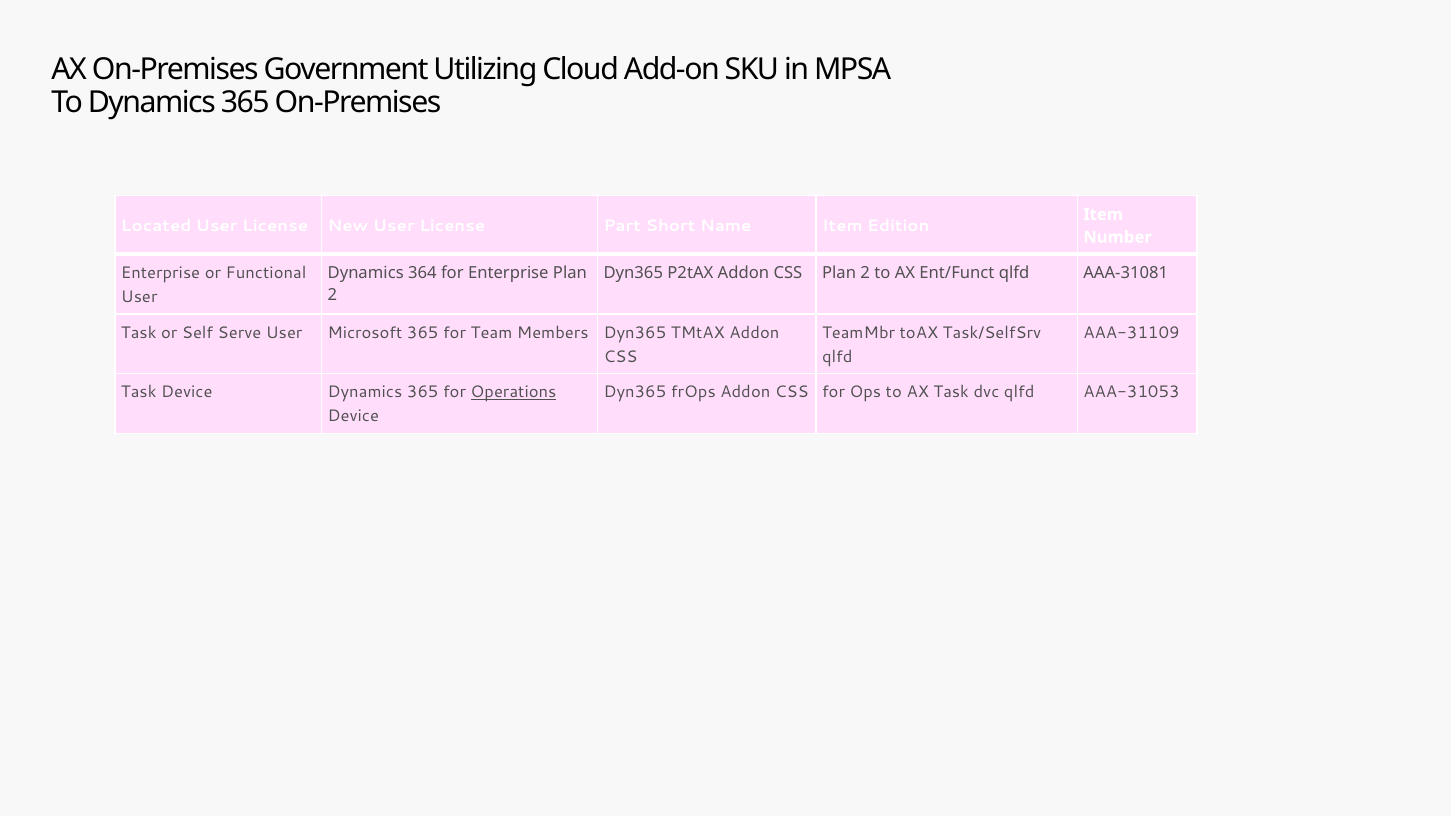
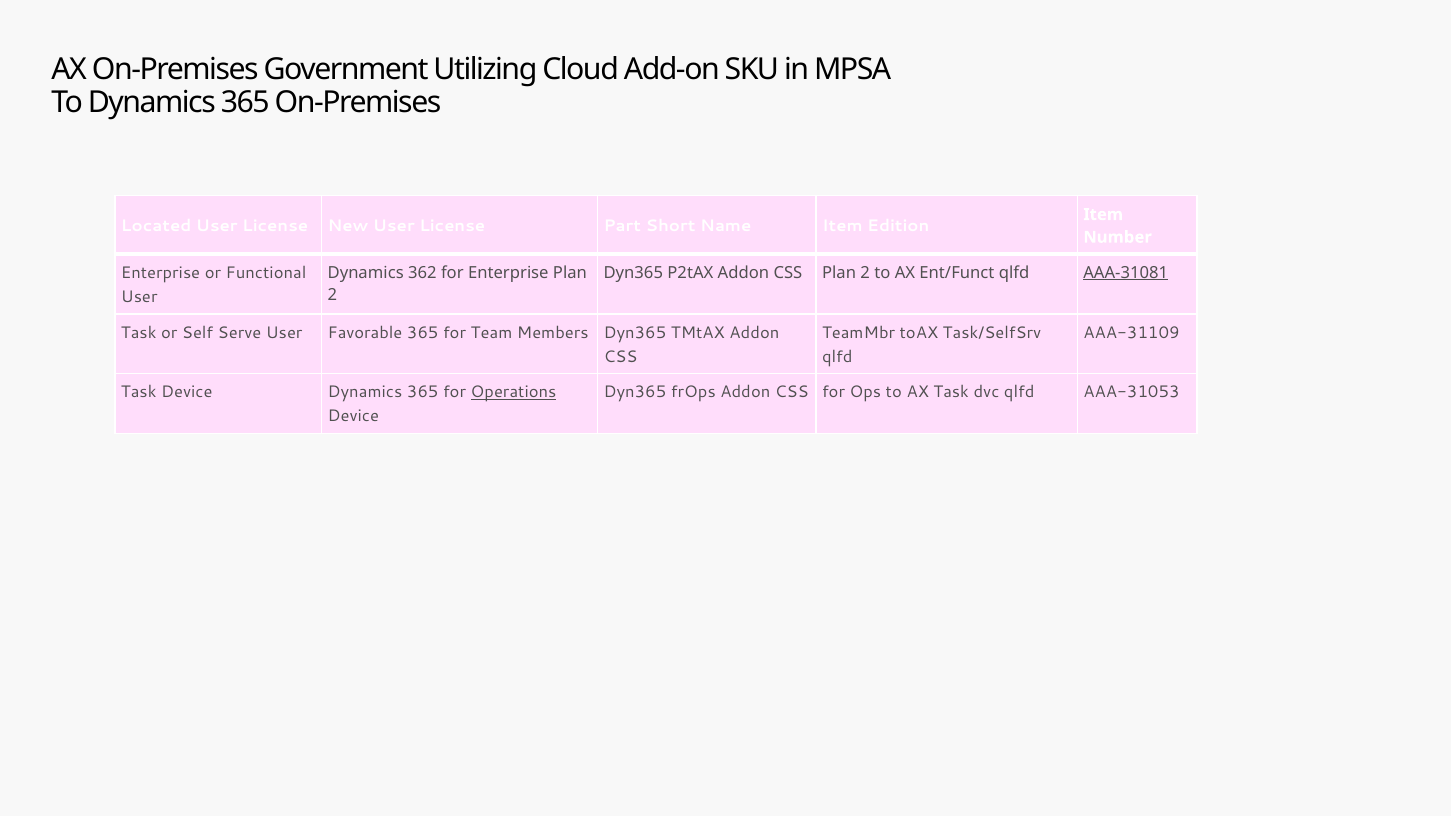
364: 364 -> 362 (422, 273)
AAA-31081 underline: none -> present (1126, 273)
Microsoft: Microsoft -> Favorable (365, 333)
